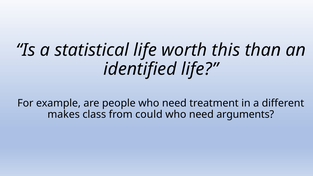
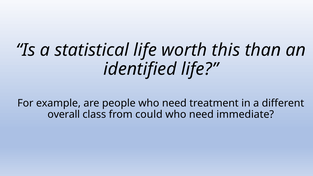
makes: makes -> overall (64, 115)
arguments: arguments -> immediate (245, 115)
